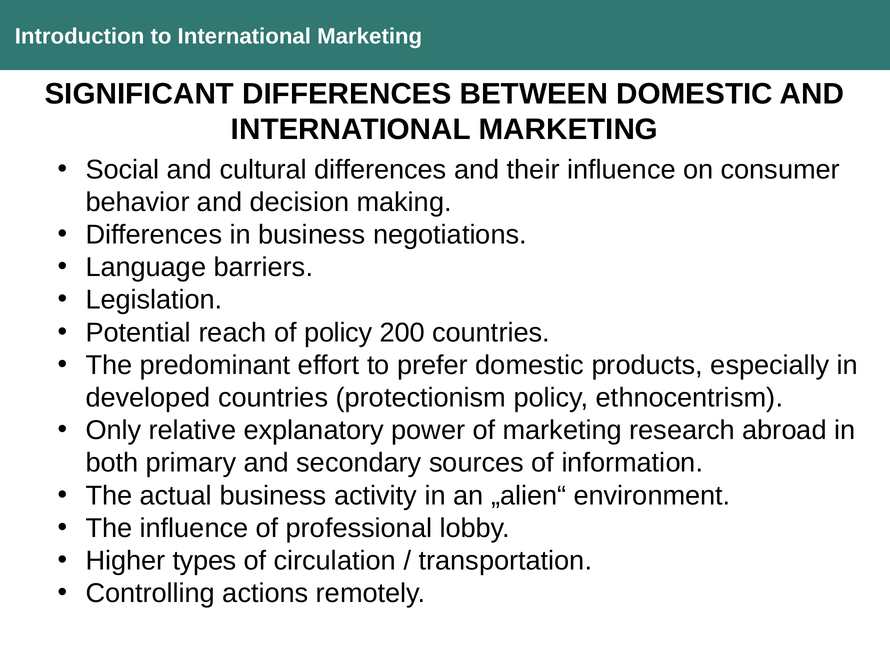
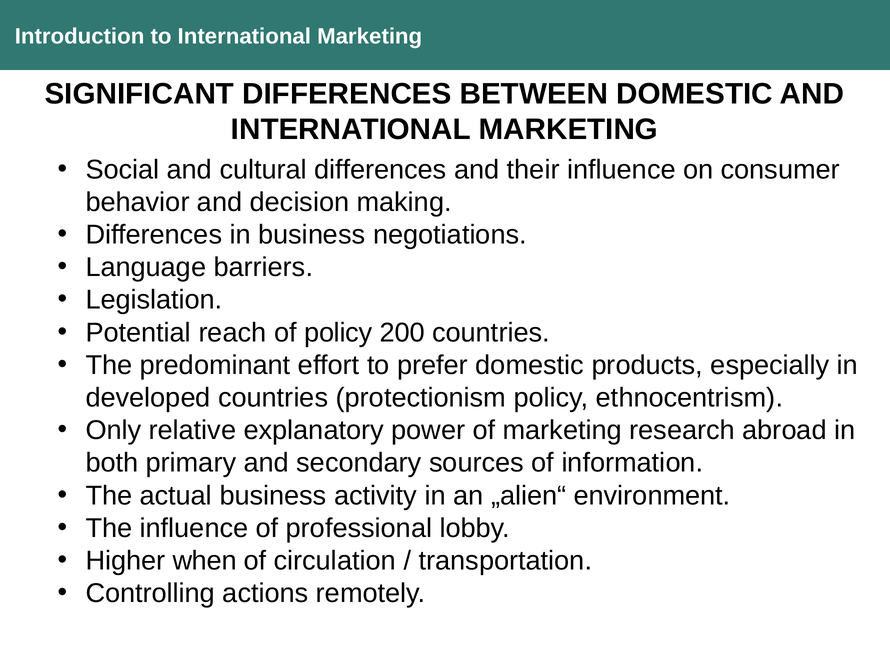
types: types -> when (205, 561)
